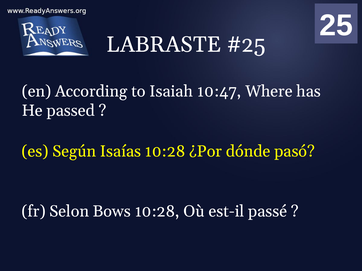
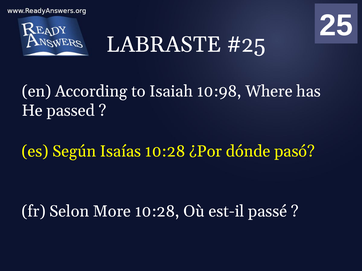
10:47: 10:47 -> 10:98 (219, 92)
Bows: Bows -> More (112, 212)
